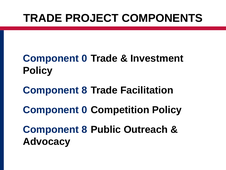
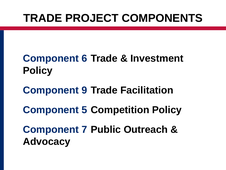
0: 0 -> 6 (84, 58)
8: 8 -> 9 (84, 90)
0: 0 -> 5 (84, 110)
8: 8 -> 7 (84, 129)
